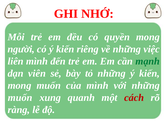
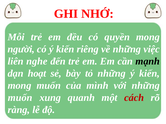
liên mình: mình -> nghe (37, 62)
mạnh colour: green -> black (148, 62)
viên: viên -> hoạt (37, 74)
